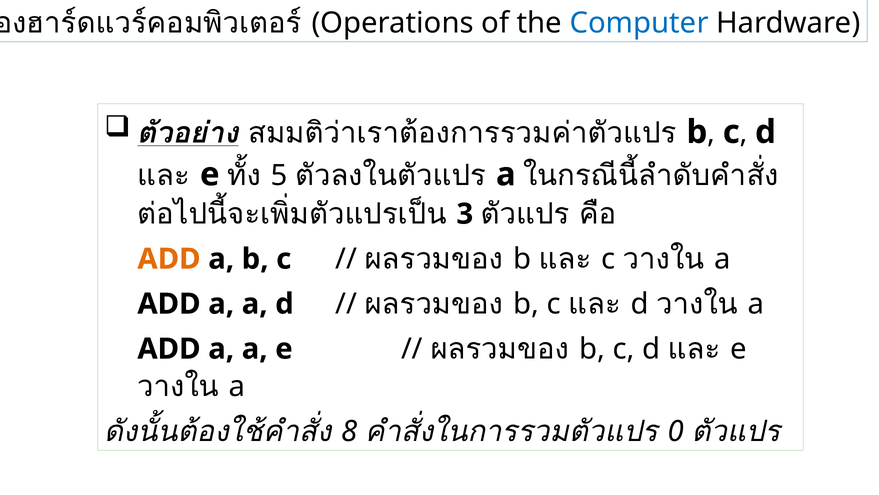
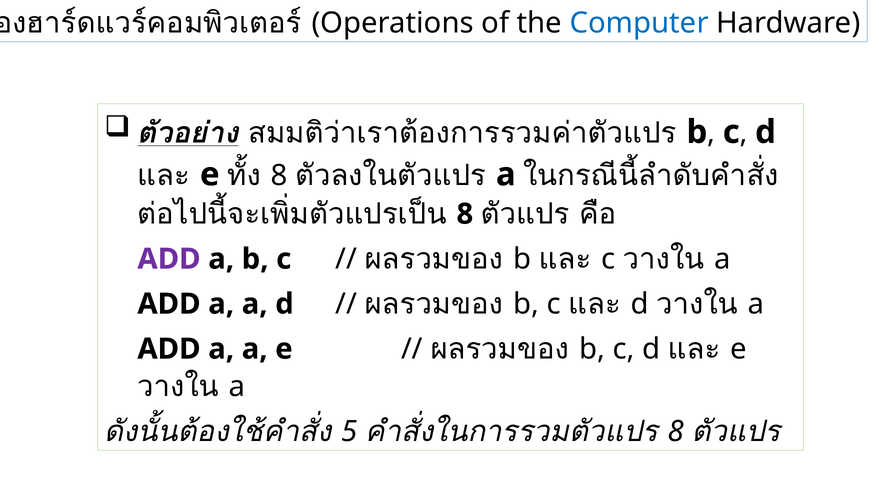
5: 5 -> 8 (279, 175)
3: 3 -> 8 (465, 214)
ADD colour: orange -> purple (169, 259)
8: 8 -> 5 (349, 431)
0: 0 -> 8 (676, 431)
